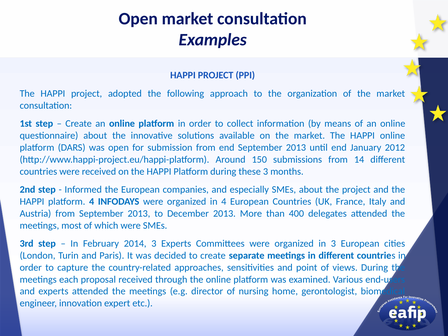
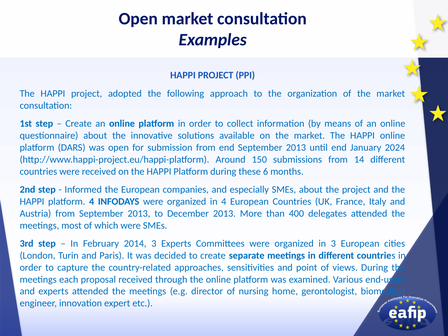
2012: 2012 -> 2024 (395, 148)
these 3: 3 -> 6 (266, 171)
